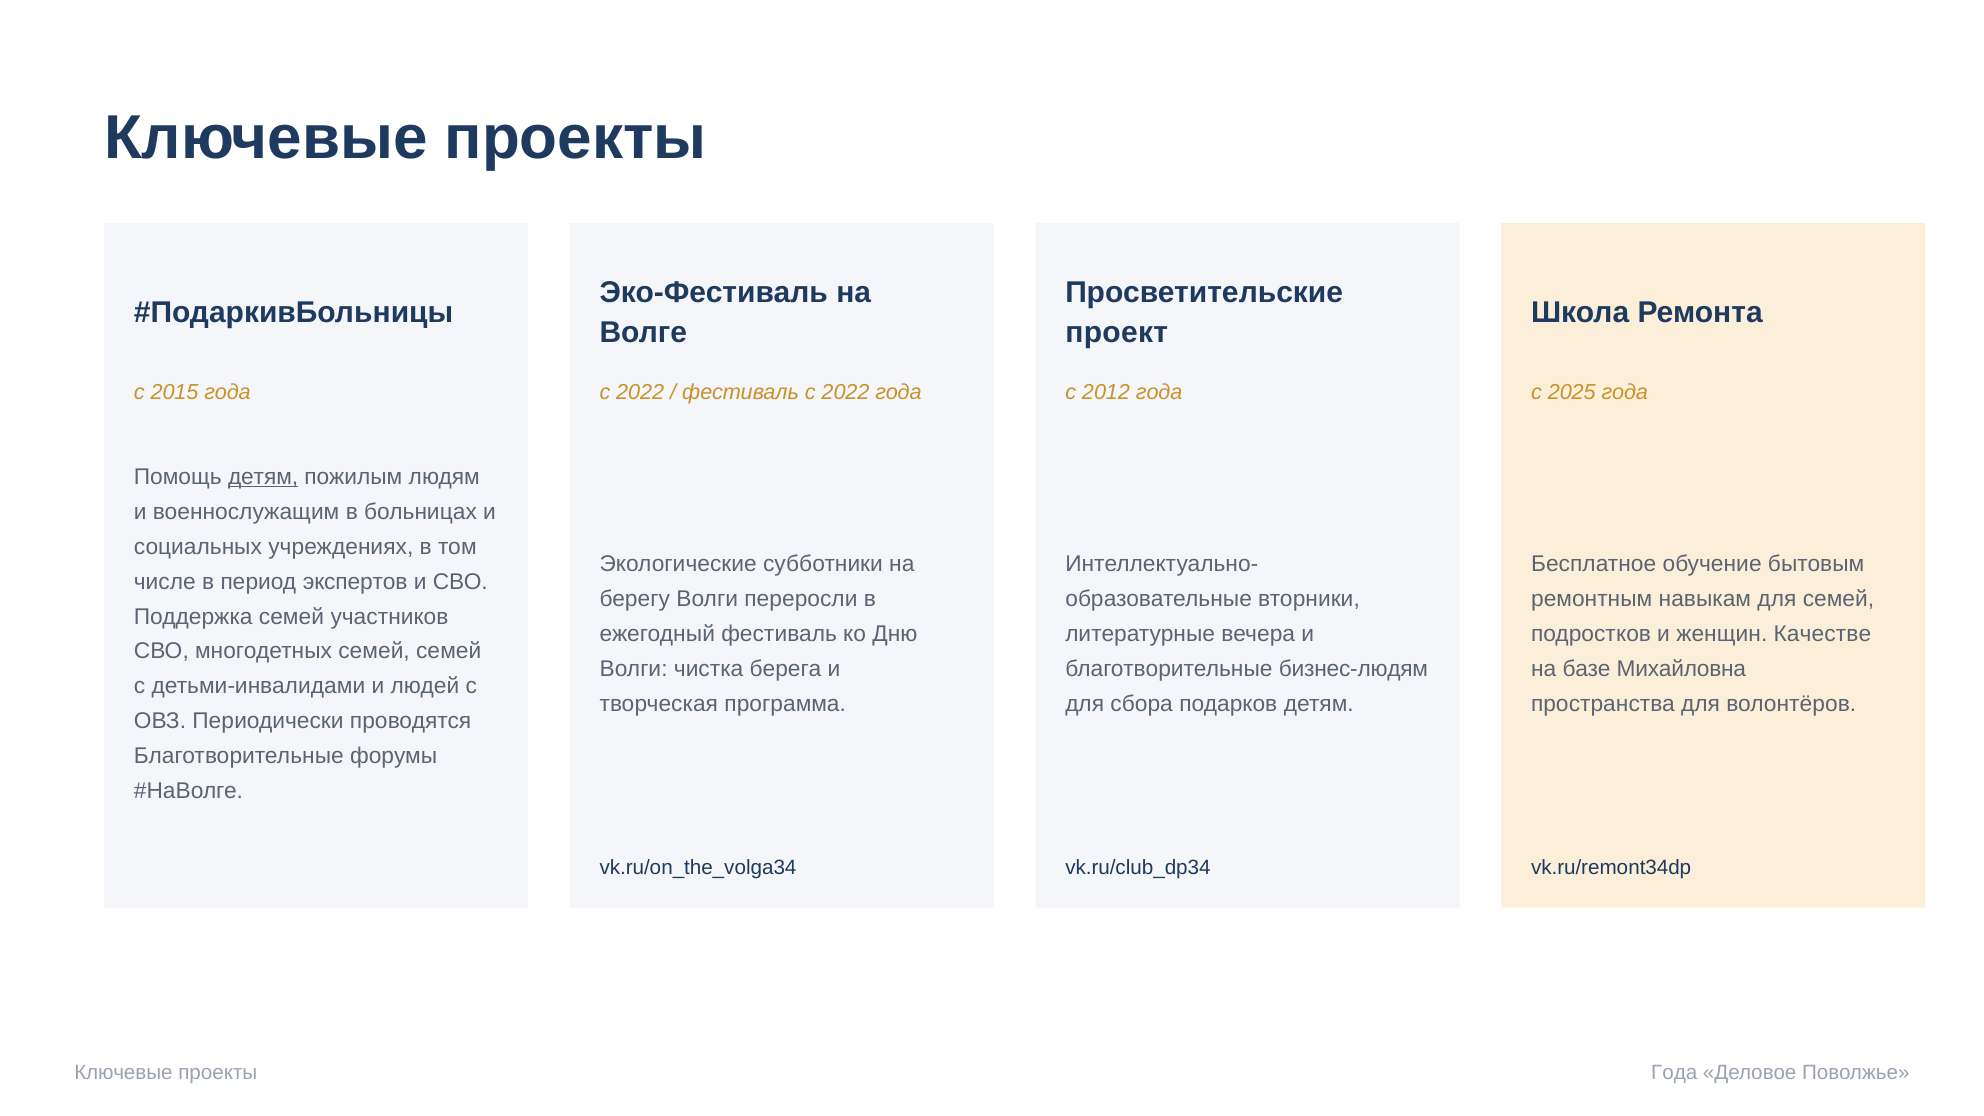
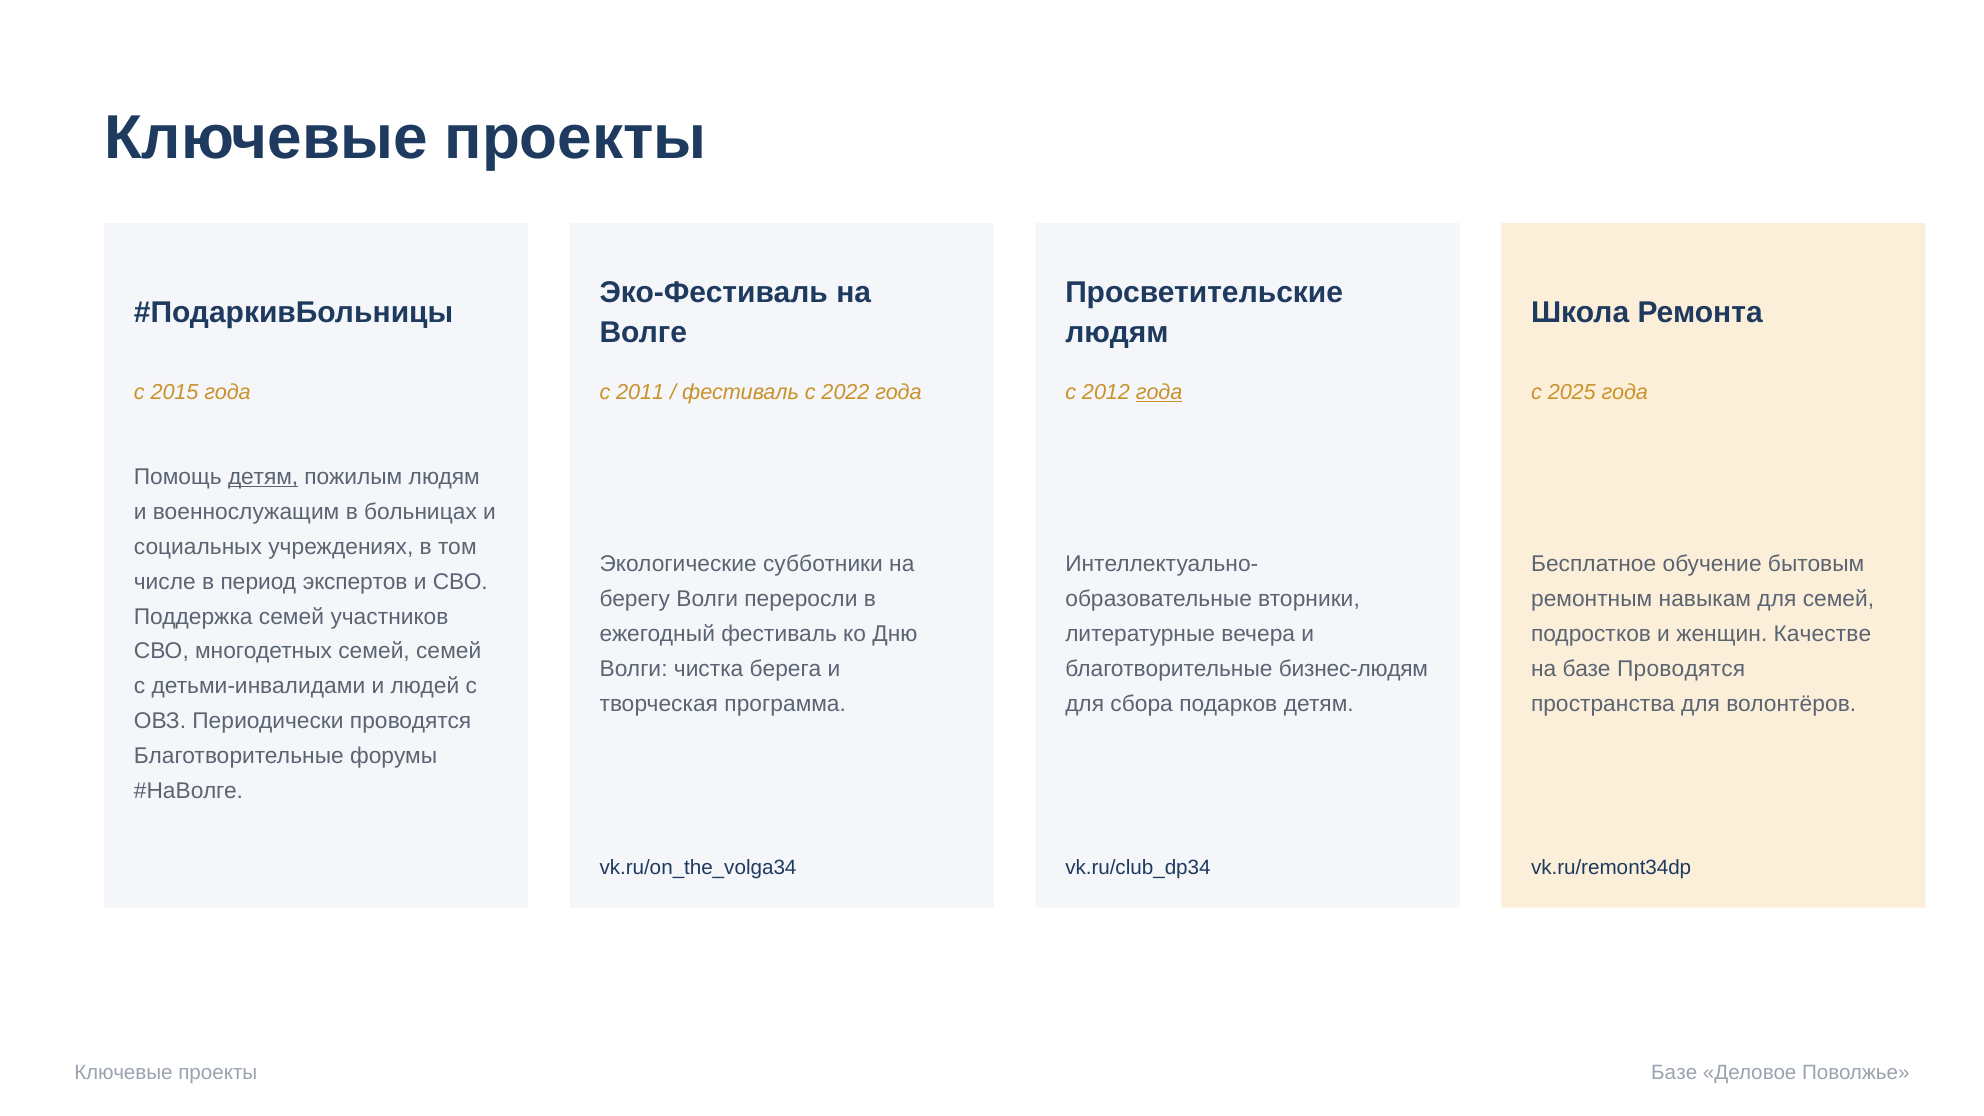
проект: проект -> людям (1117, 332)
2022: 2022 -> 2011 (640, 392)
года underline: none -> present (1159, 392)
базе Михайловна: Михайловна -> Проводятся (1681, 669)
проекты Года: Года -> Базе (1674, 1073)
